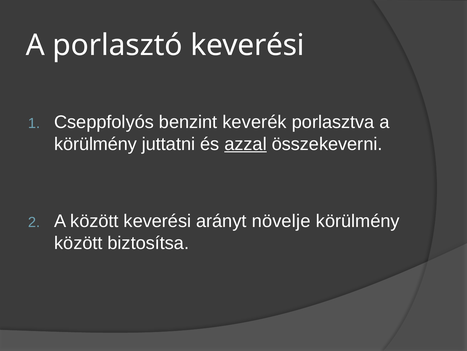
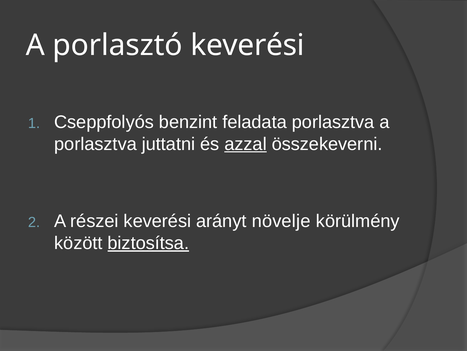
keverék: keverék -> feladata (255, 122)
körülmény: körülmény -> porlasztva (96, 144)
A között: között -> részei (94, 221)
biztosítsa underline: none -> present (148, 243)
